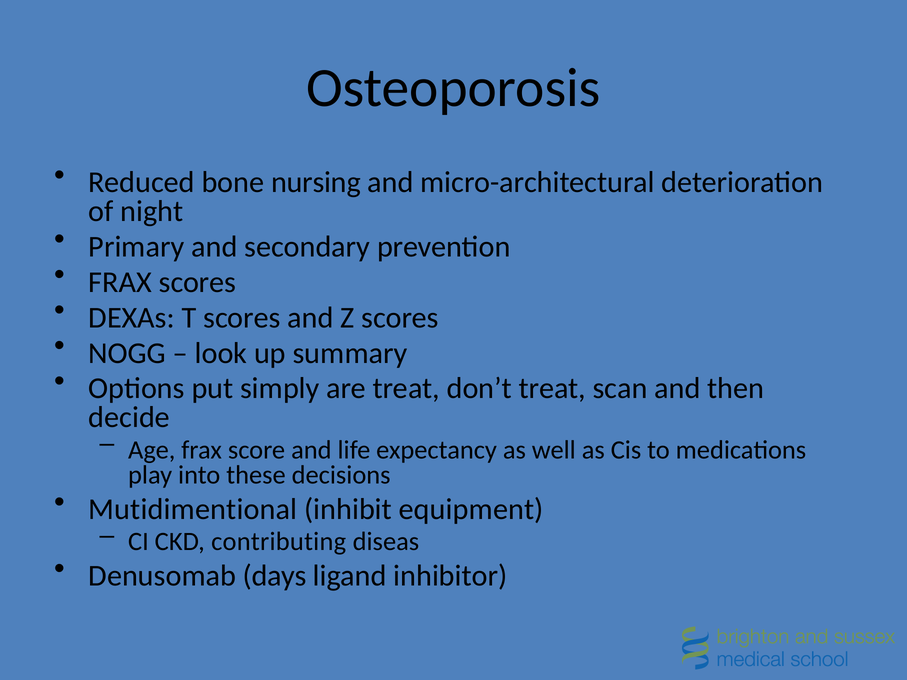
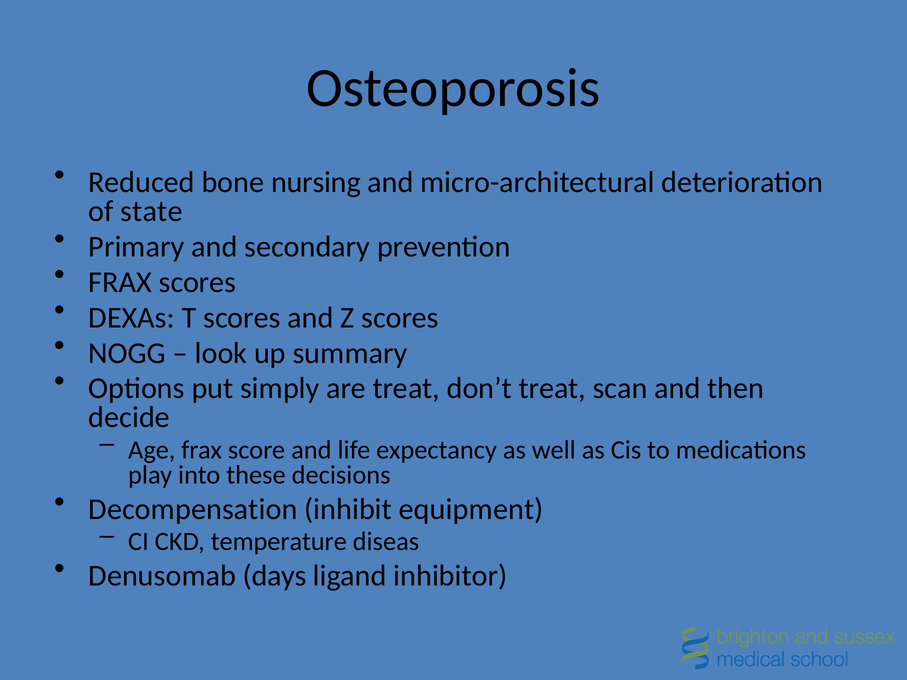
night: night -> state (152, 211)
Mutidimentional: Mutidimentional -> Decompensation (193, 510)
contributing: contributing -> temperature (279, 542)
